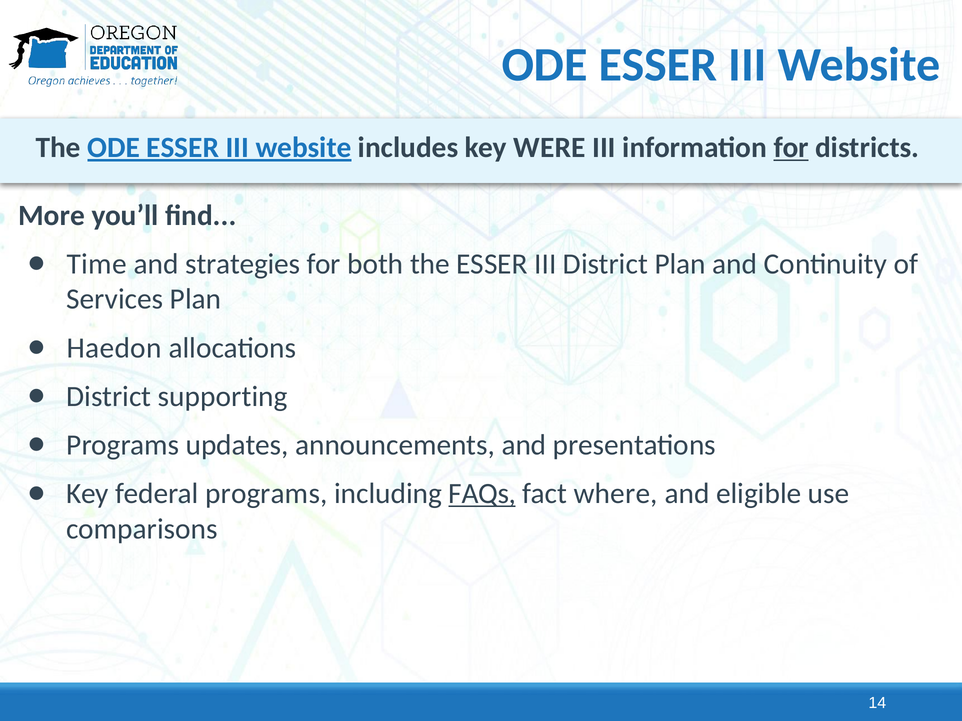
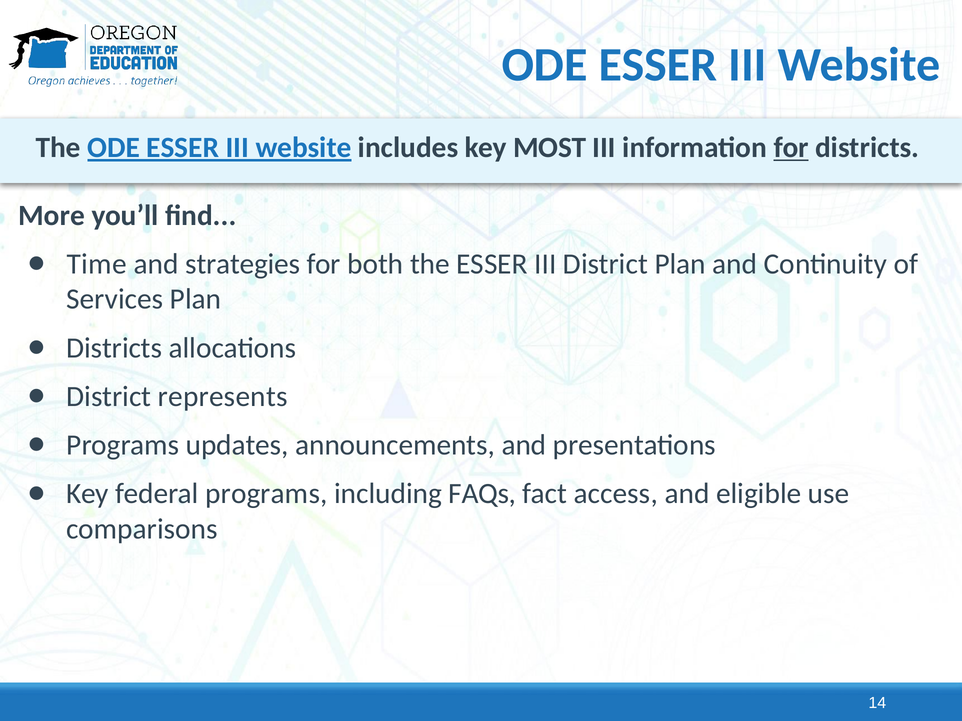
WERE: WERE -> MOST (550, 148)
Haedon: Haedon -> Districts (114, 348)
supporting: supporting -> represents (223, 397)
FAQs underline: present -> none (482, 494)
where: where -> access (616, 494)
